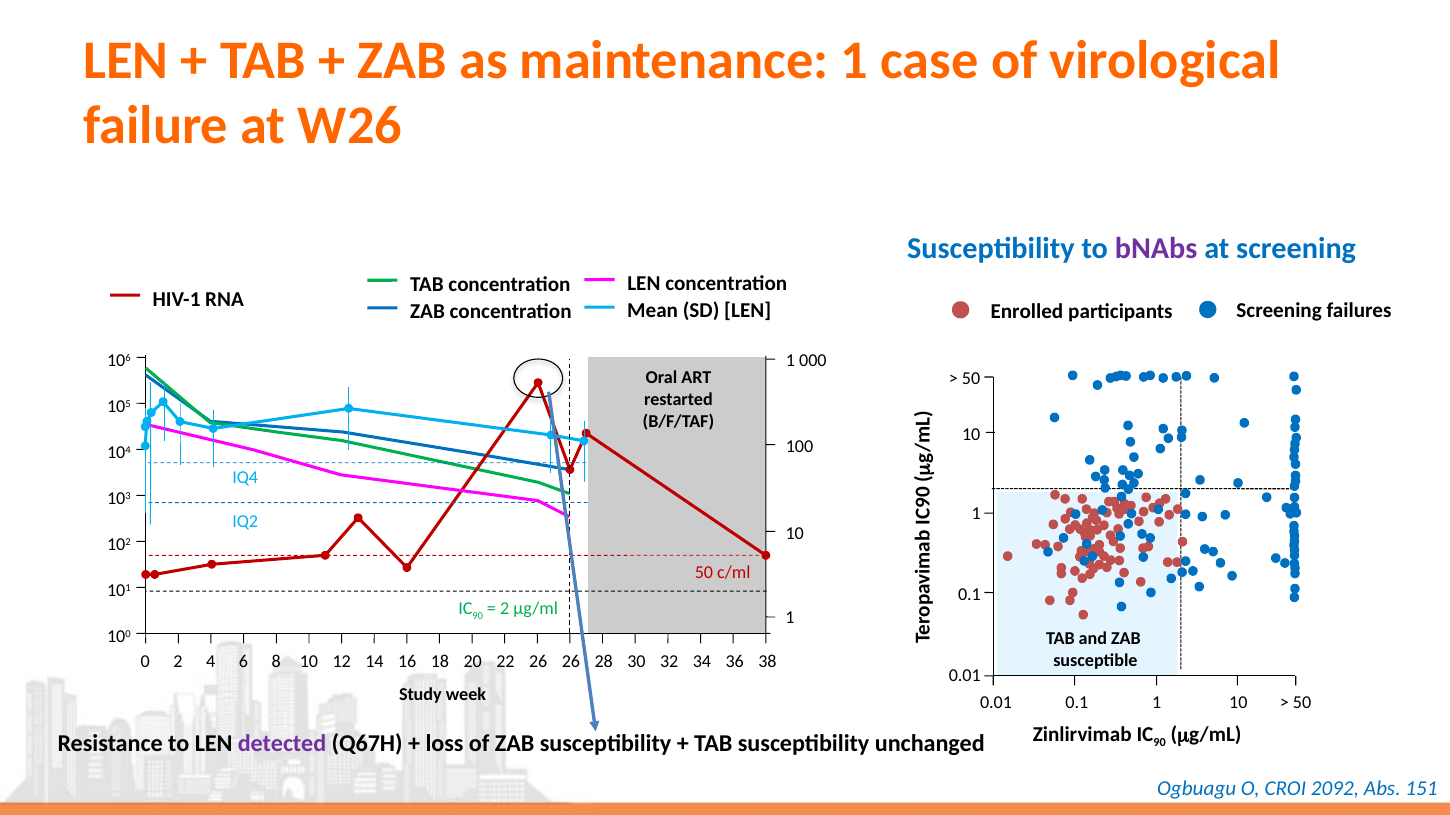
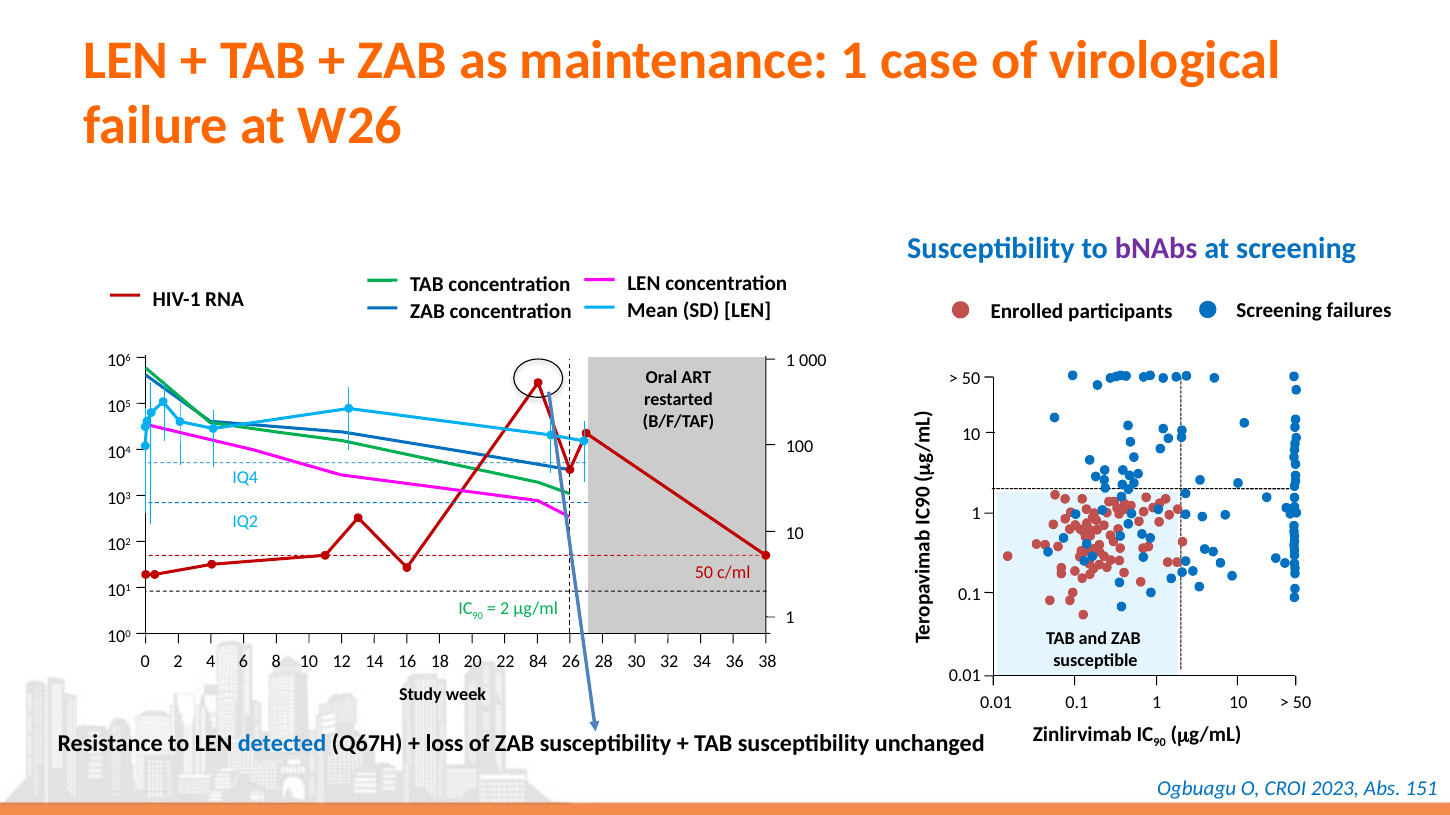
22 26: 26 -> 84 (538, 662)
detected colour: purple -> blue (282, 744)
2092: 2092 -> 2023 (1335, 789)
